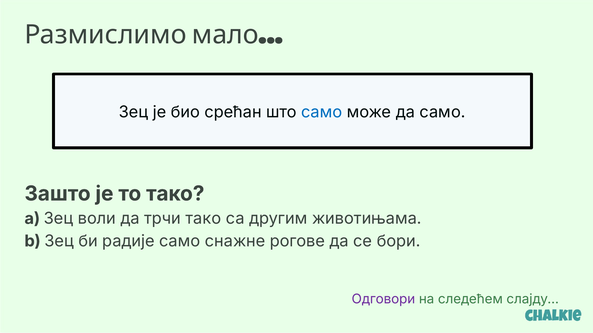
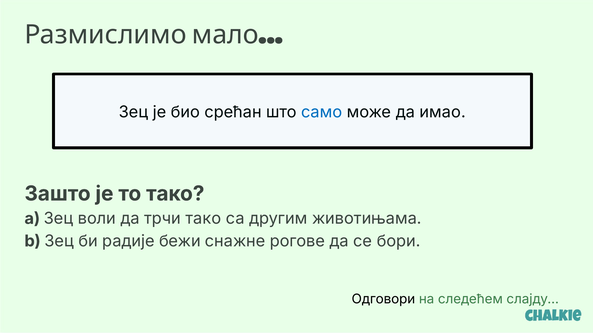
да само: само -> имао (443, 112)
радије само: само -> бежи (180, 241)
Одговори colour: purple -> black (383, 299)
